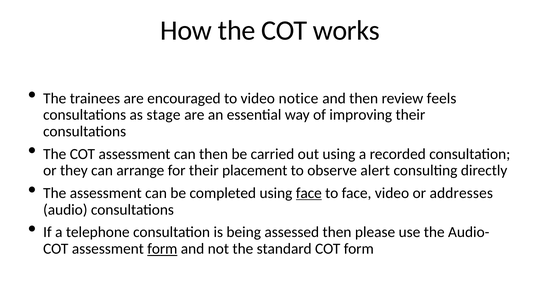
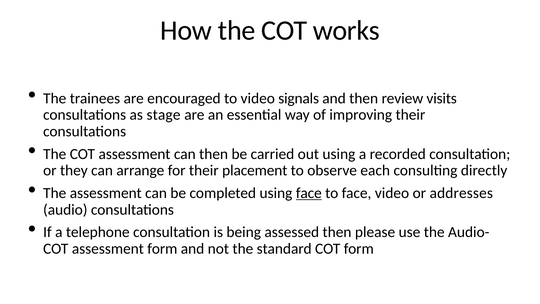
notice: notice -> signals (299, 98)
feels: feels -> visits (442, 98)
alert: alert -> each (375, 170)
form underline: present -> none (162, 249)
